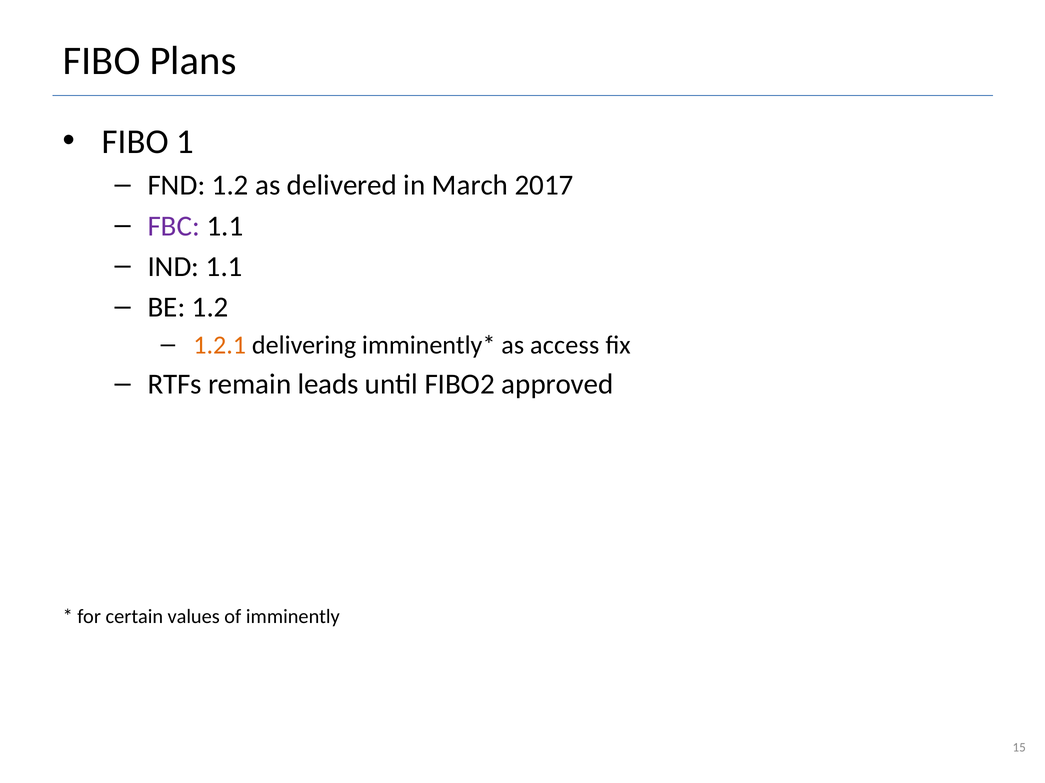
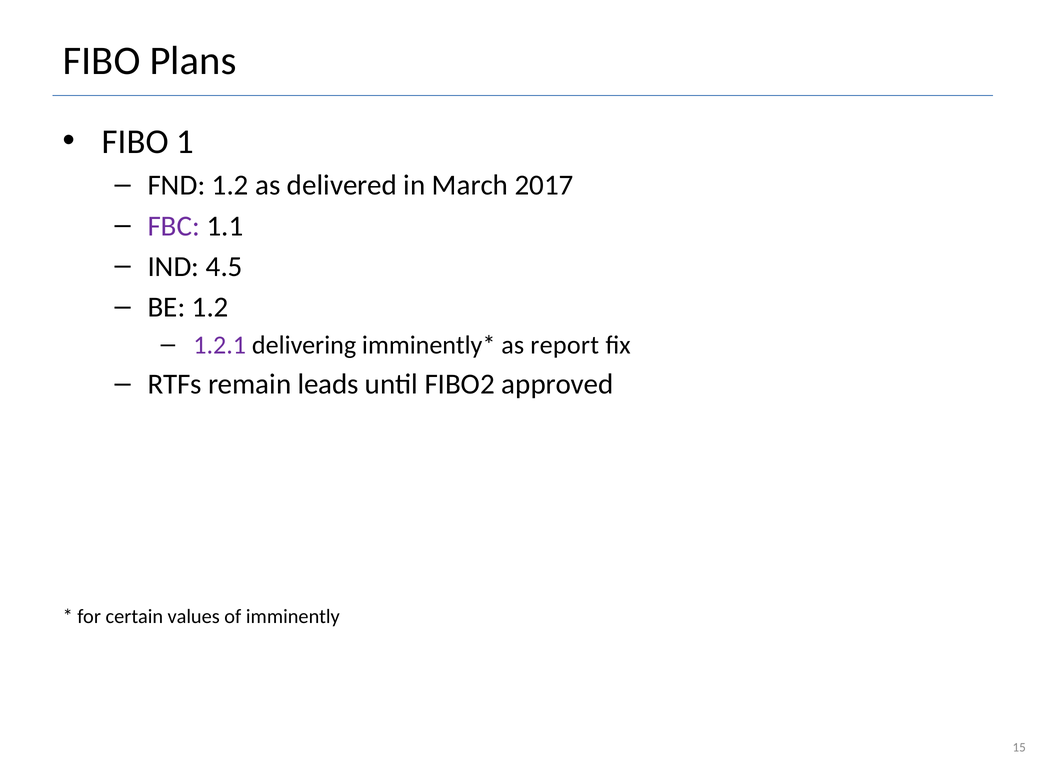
IND 1.1: 1.1 -> 4.5 (224, 267)
1.2.1 colour: orange -> purple (220, 346)
access: access -> report (565, 346)
